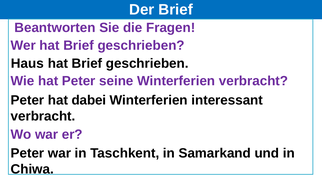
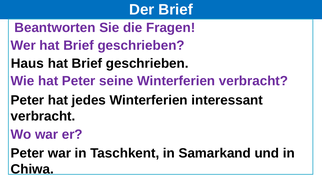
dabei: dabei -> jedes (89, 100)
